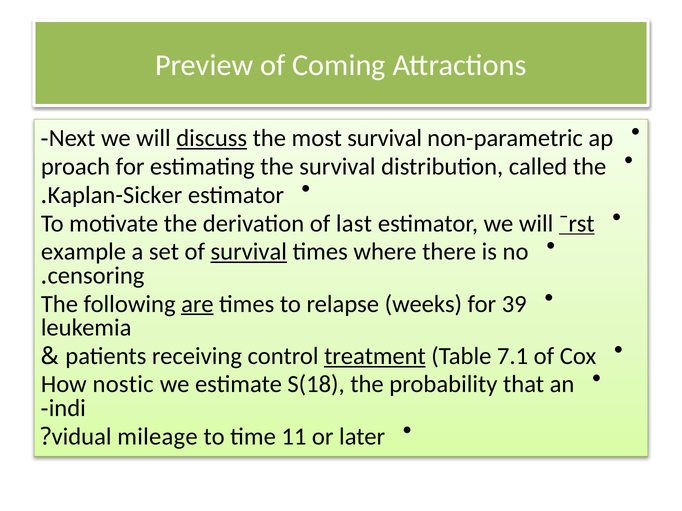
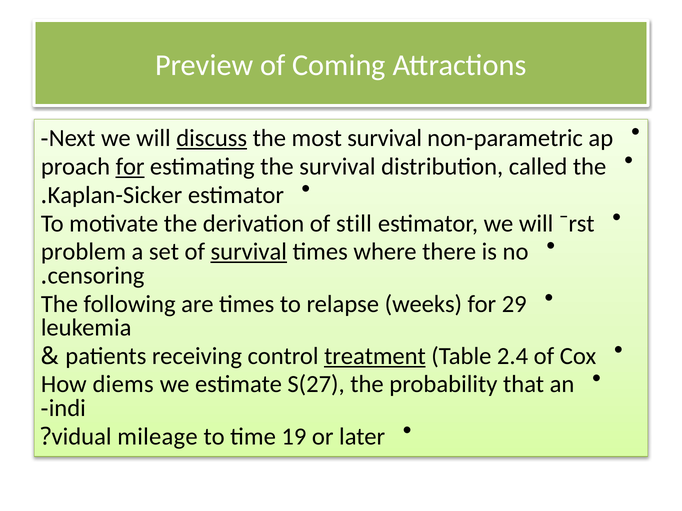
for underline: none -> present (130, 167)
last: last -> still (354, 224)
¯rst underline: present -> none (577, 224)
example: example -> problem (83, 252)
are underline: present -> none (197, 304)
39: 39 -> 29 (514, 304)
7.1: 7.1 -> 2.4 (513, 356)
nostic: nostic -> diems (123, 385)
S(18: S(18 -> S(27 (316, 385)
11: 11 -> 19 (294, 437)
